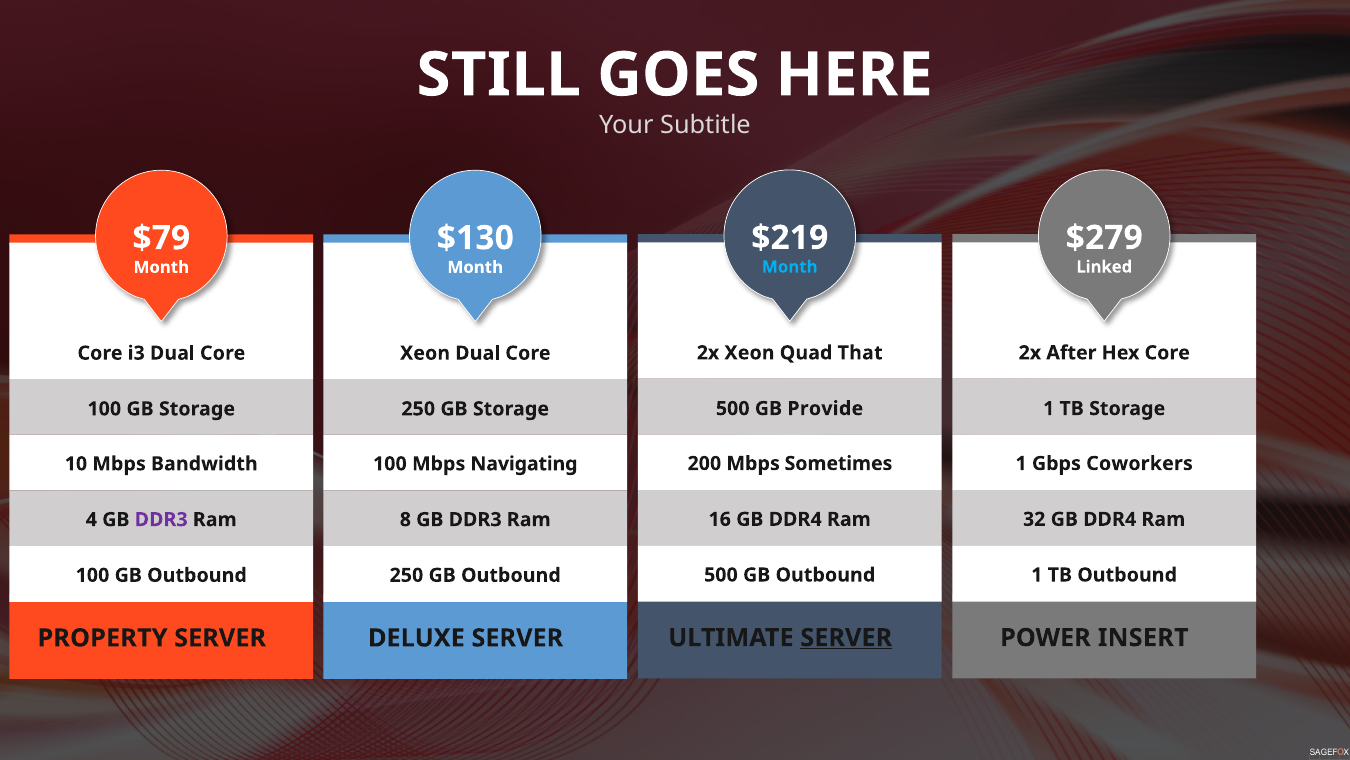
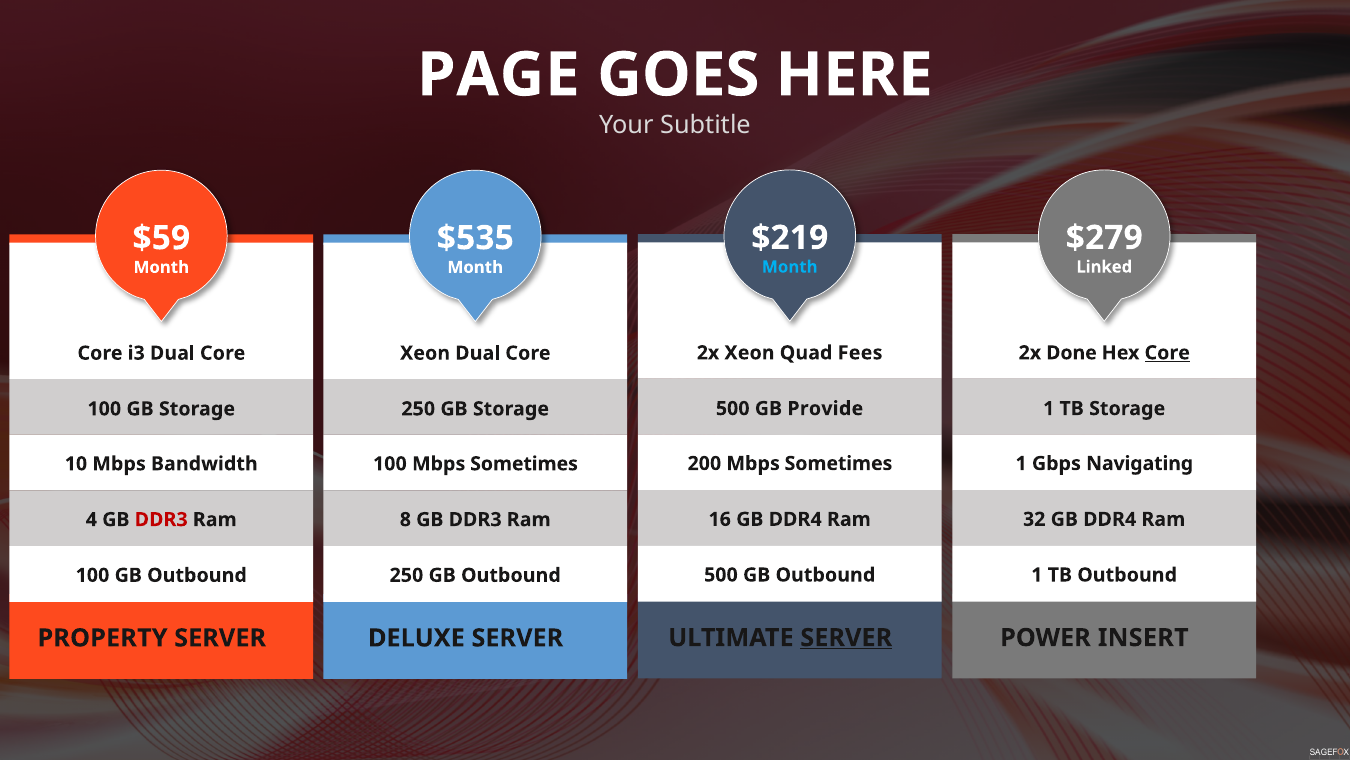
STILL: STILL -> PAGE (498, 75)
$79: $79 -> $59 (161, 238)
$130: $130 -> $535 (475, 238)
That: That -> Fees (860, 353)
After: After -> Done (1071, 353)
Core underline: none -> present (1167, 353)
Coworkers: Coworkers -> Navigating (1140, 463)
100 Mbps Navigating: Navigating -> Sometimes (524, 463)
DDR3 colour: purple -> red (161, 519)
